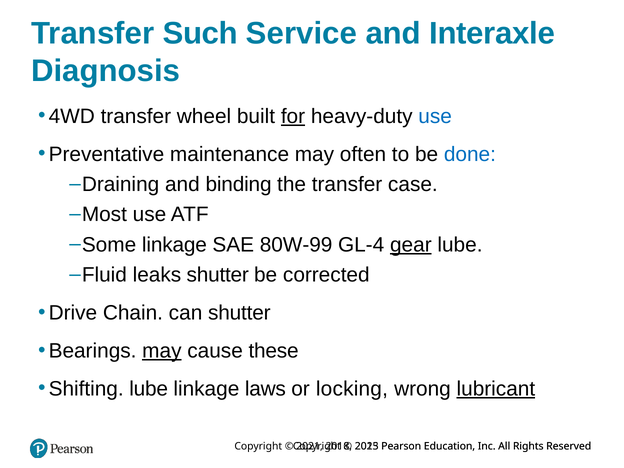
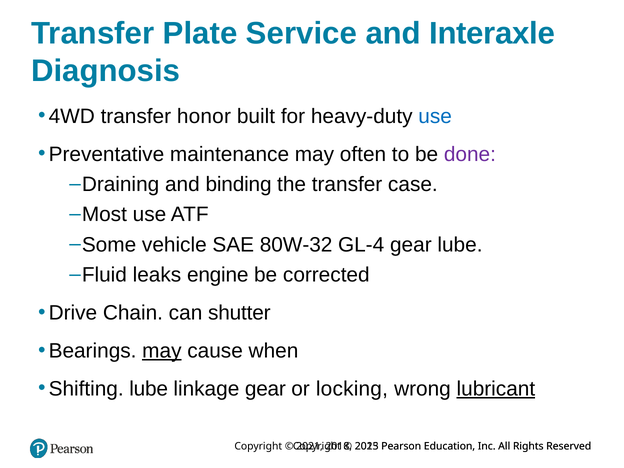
Such: Such -> Plate (200, 33)
wheel: wheel -> honor (204, 116)
for underline: present -> none (293, 116)
done colour: blue -> purple (470, 154)
Some linkage: linkage -> vehicle (174, 245)
80W-99: 80W-99 -> 80W-32 (296, 245)
gear underline: present -> none (411, 245)
leaks shutter: shutter -> engine (218, 275)
these: these -> when (273, 351)
linkage laws: laws -> gear (265, 389)
